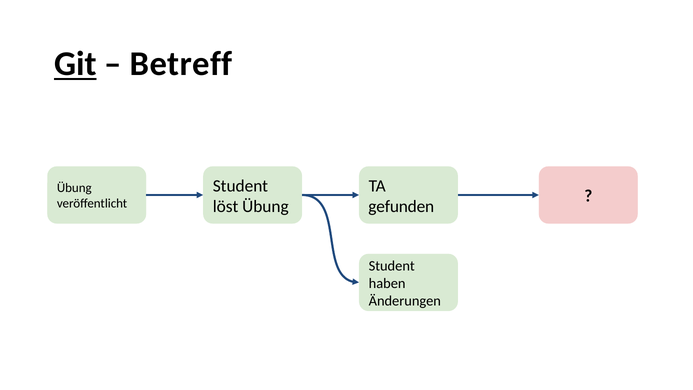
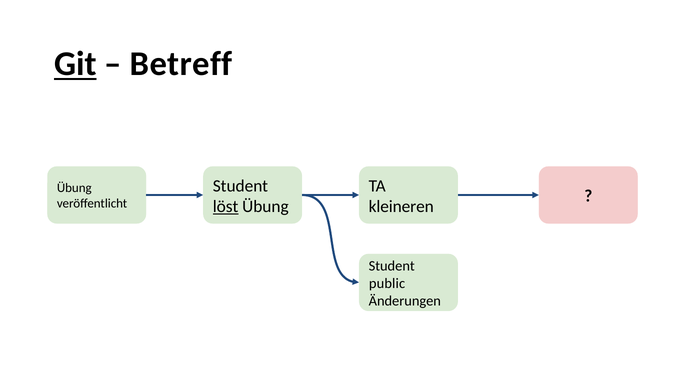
löst underline: none -> present (226, 206)
gefunden: gefunden -> kleineren (401, 206)
haben: haben -> public (387, 283)
